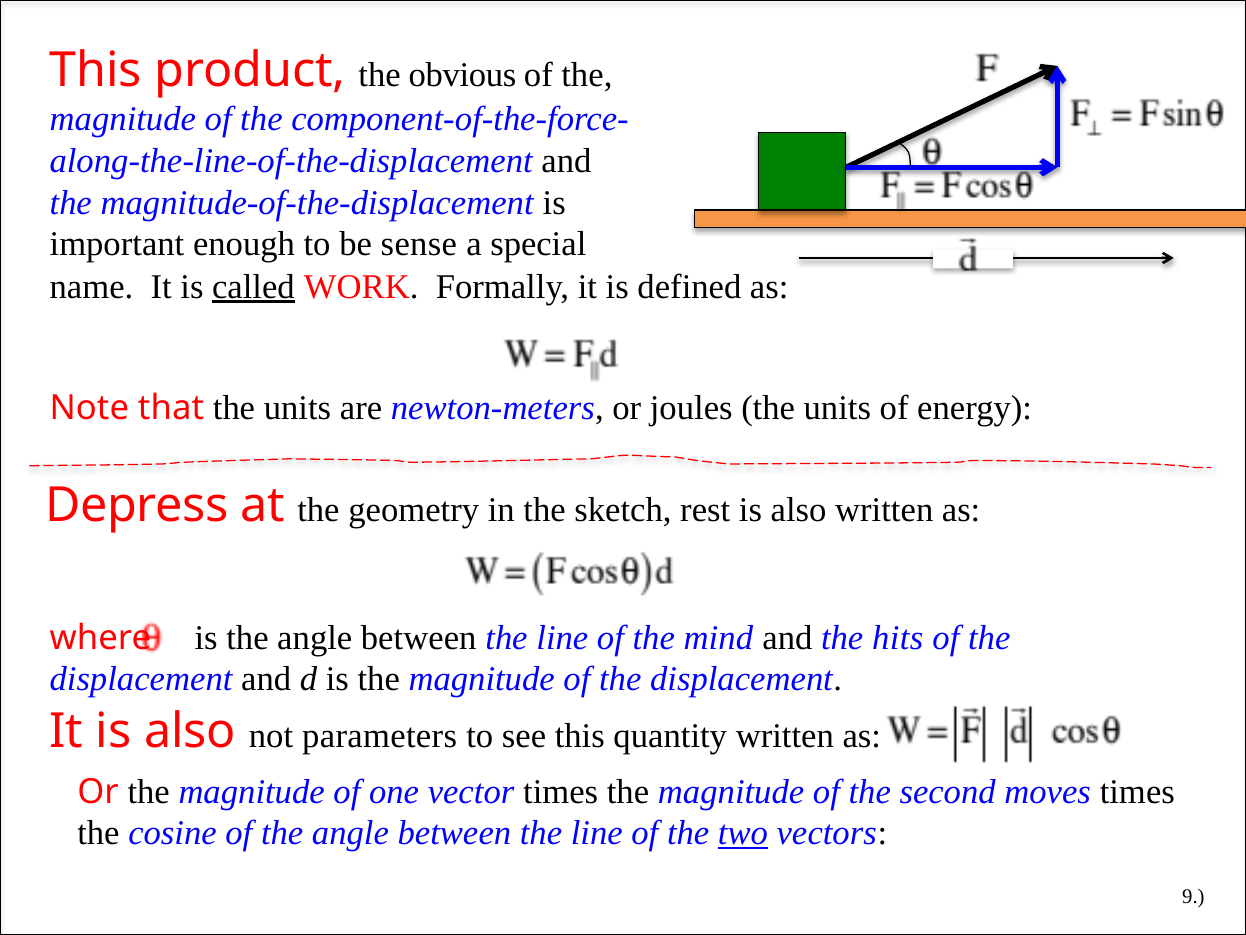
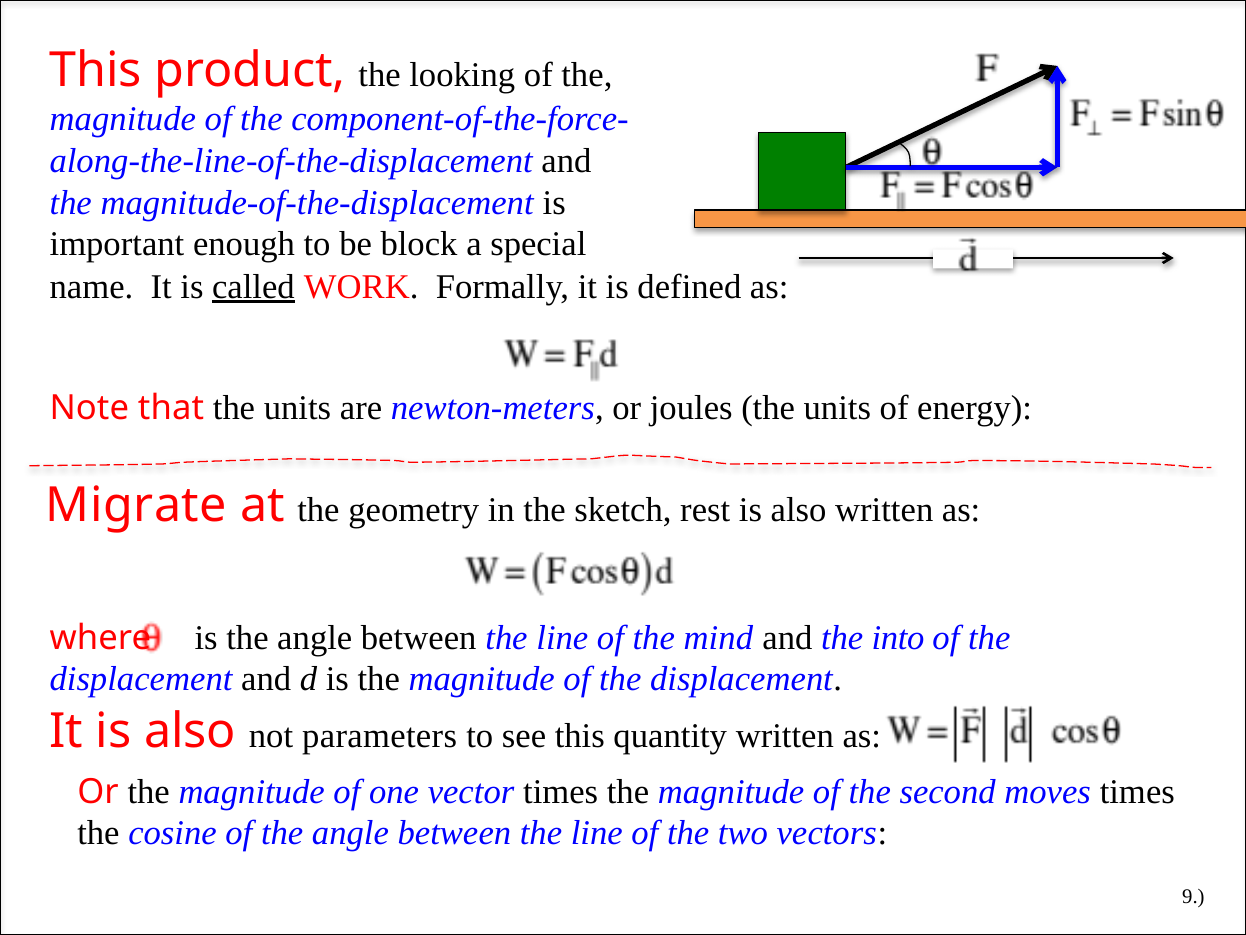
obvious: obvious -> looking (462, 75)
sense: sense -> block (419, 244)
Depress: Depress -> Migrate (137, 505)
hits: hits -> into (898, 637)
two underline: present -> none (743, 833)
